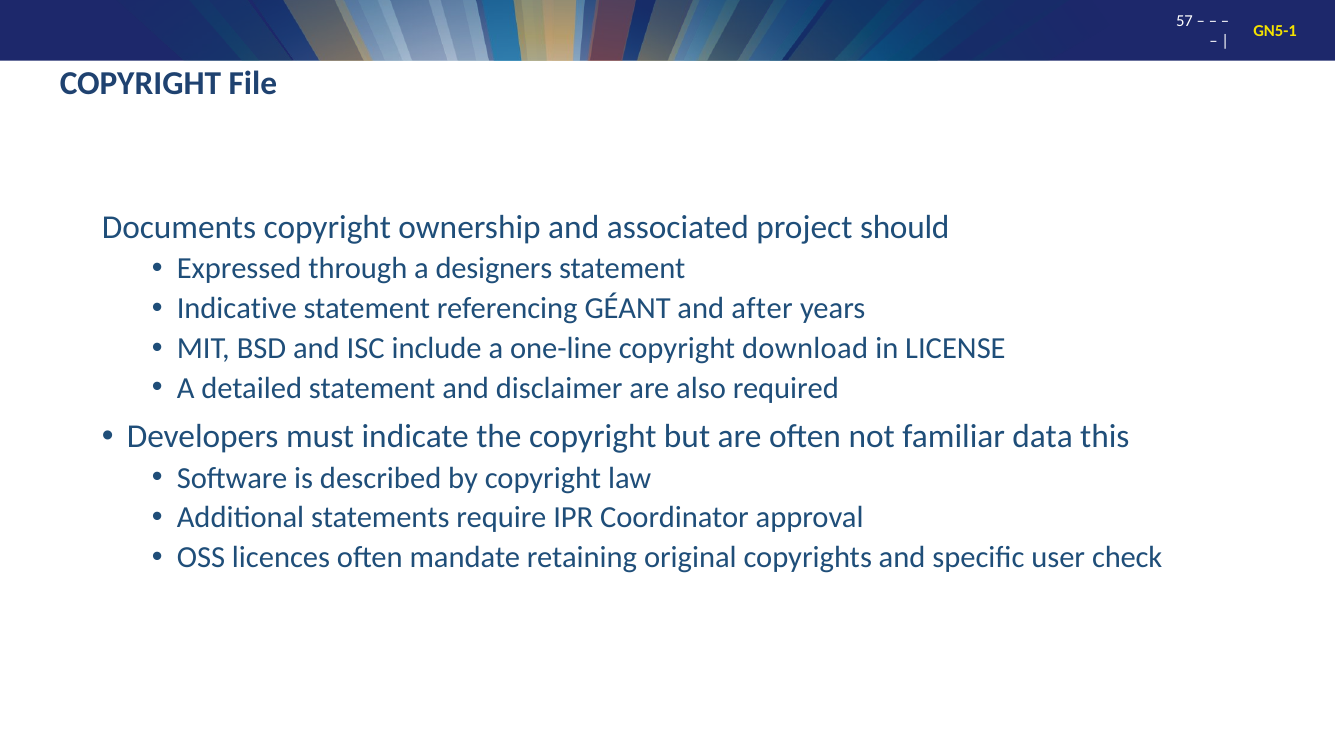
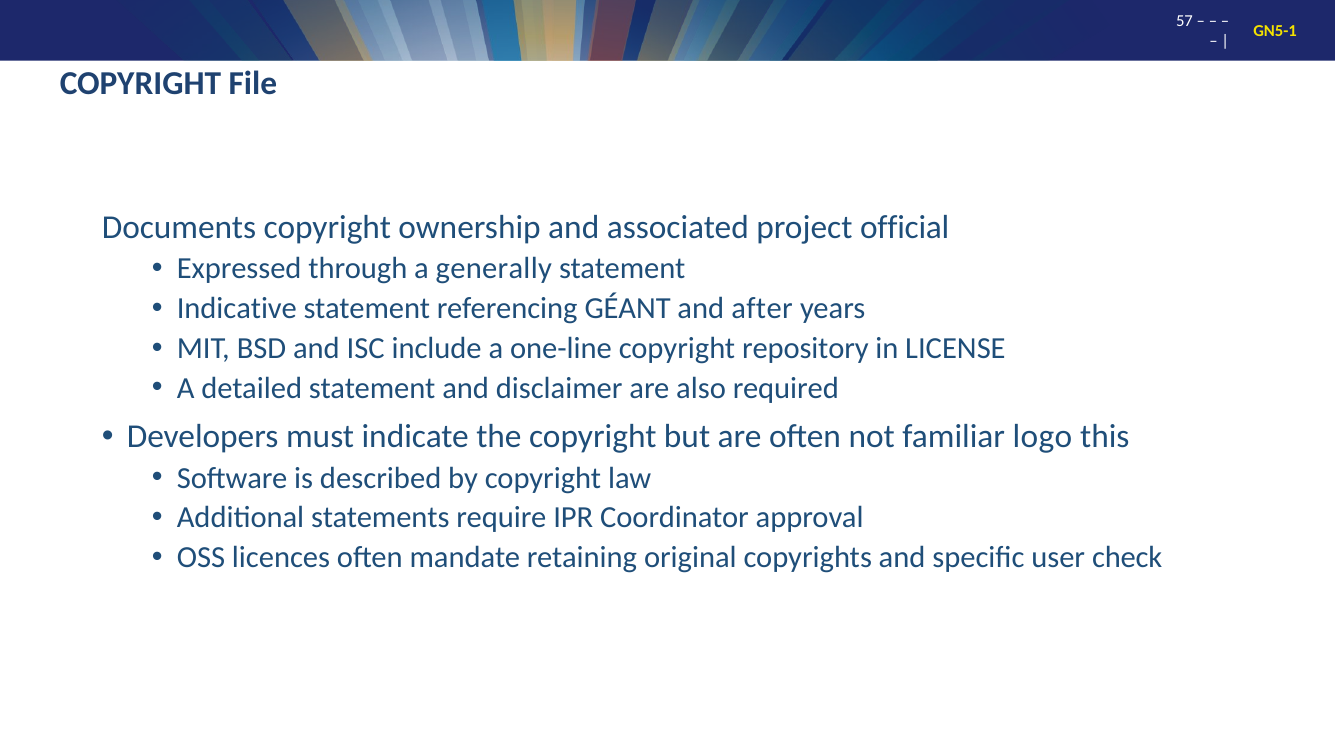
should: should -> official (905, 227)
designers: designers -> generally (494, 268)
download: download -> repository (805, 348)
data: data -> logo (1042, 436)
